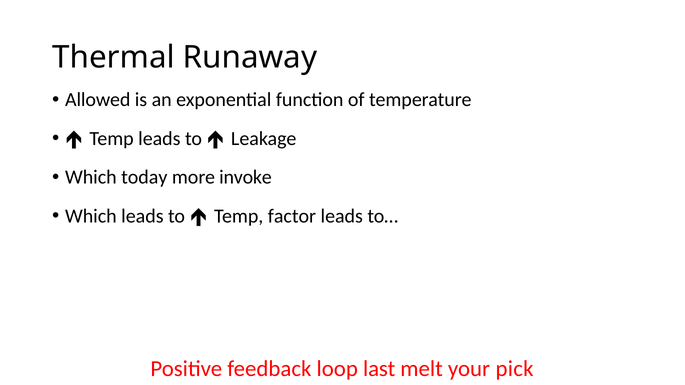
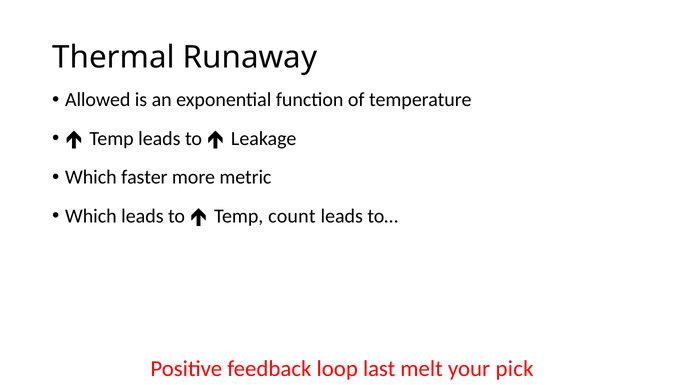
today: today -> faster (144, 177)
invoke: invoke -> metric (245, 177)
factor: factor -> count (292, 216)
